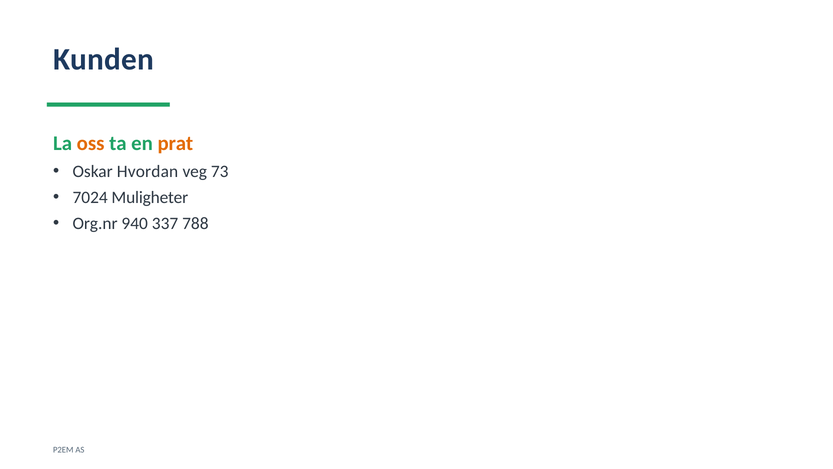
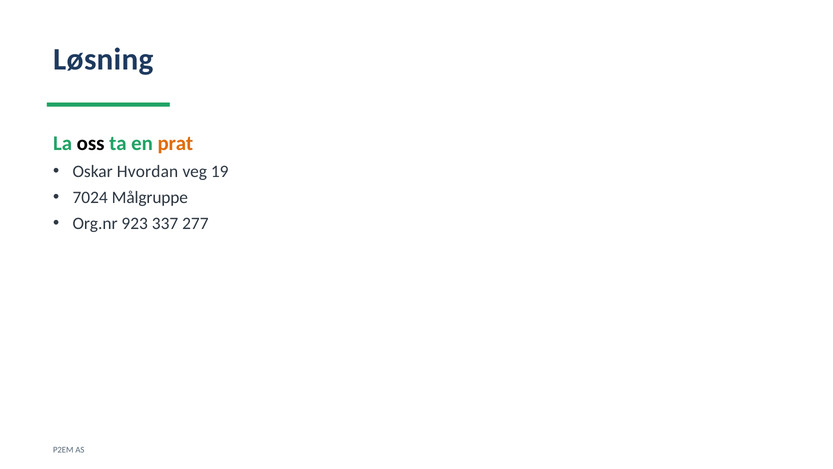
Kunden: Kunden -> Løsning (104, 59)
oss colour: orange -> black (91, 143)
73: 73 -> 19 (220, 171)
Muligheter: Muligheter -> Målgruppe (150, 197)
940: 940 -> 923 (135, 223)
788: 788 -> 277 (195, 223)
